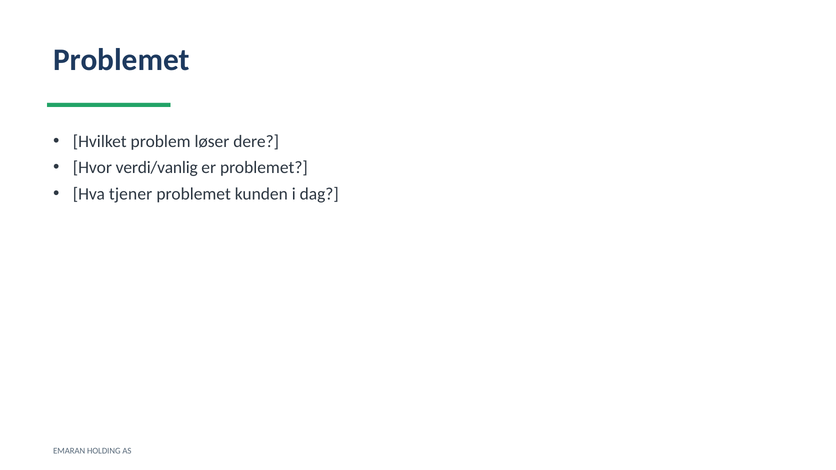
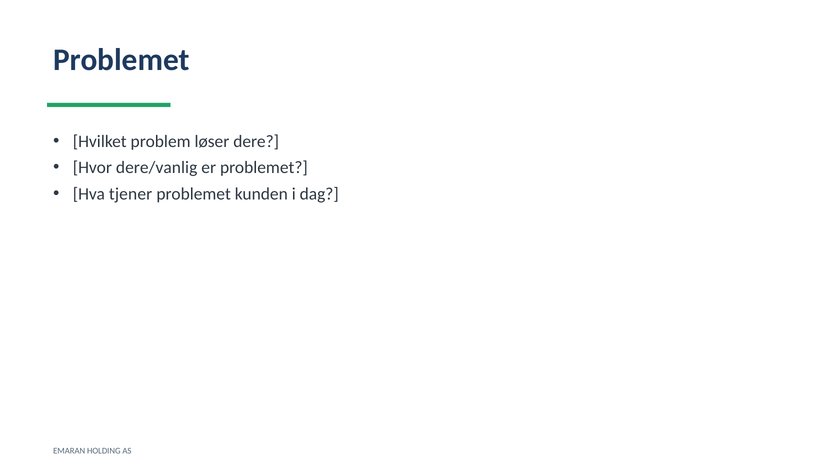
verdi/vanlig: verdi/vanlig -> dere/vanlig (157, 168)
